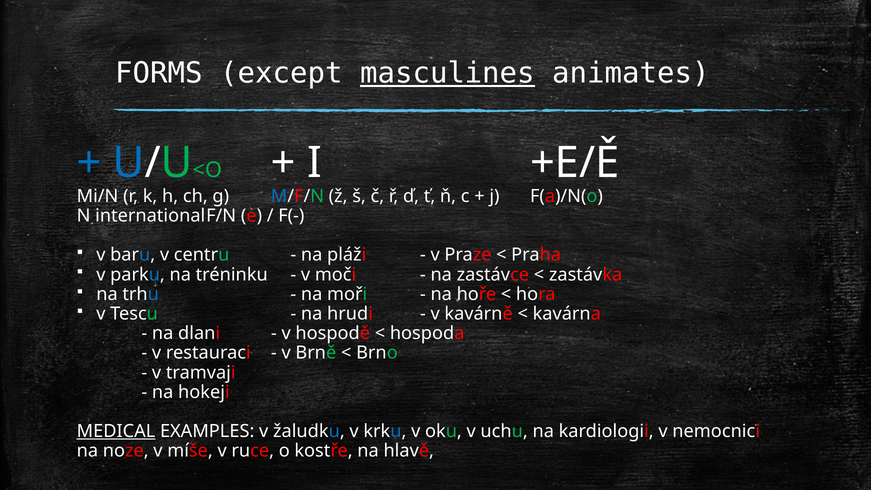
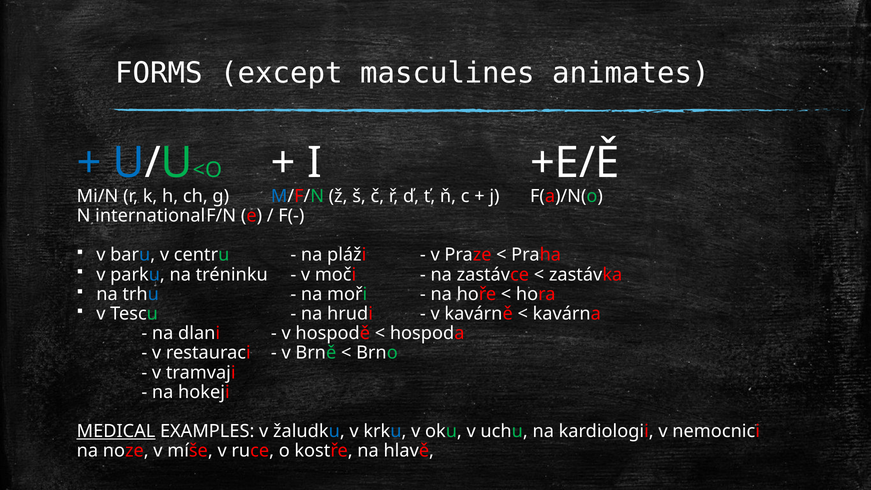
masculines underline: present -> none (448, 73)
